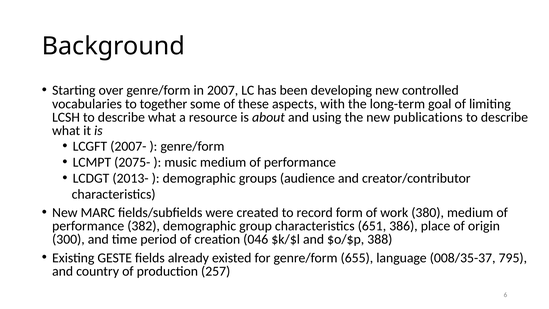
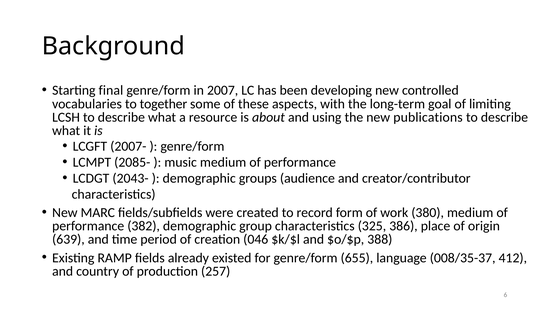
over: over -> final (111, 90)
2075-: 2075- -> 2085- (132, 162)
2013-: 2013- -> 2043- (131, 178)
651: 651 -> 325 (372, 226)
300: 300 -> 639 (68, 239)
GESTE: GESTE -> RAMP (115, 258)
795: 795 -> 412 (513, 258)
